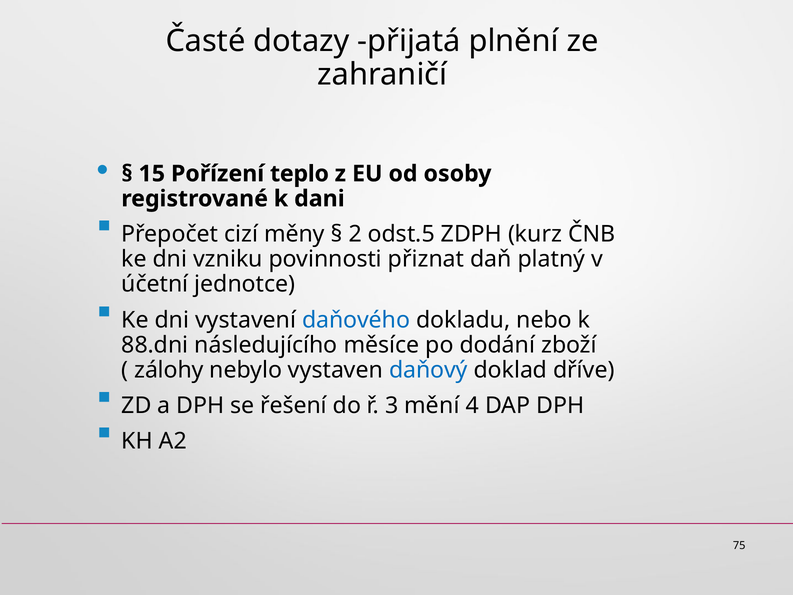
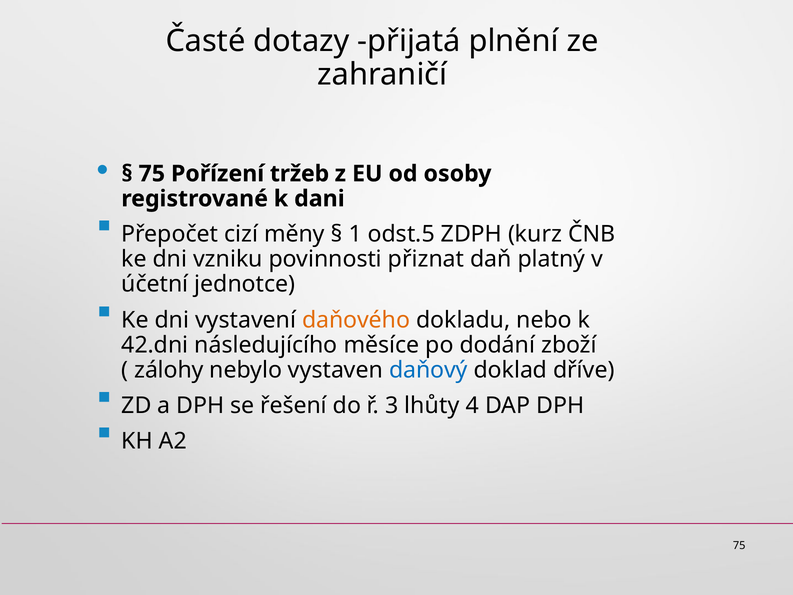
15: 15 -> 75 (152, 174)
teplo: teplo -> tržeb (300, 174)
2: 2 -> 1 (355, 234)
daňového colour: blue -> orange (356, 320)
88.dni: 88.dni -> 42.dni (155, 345)
mění: mění -> lhůty (432, 405)
